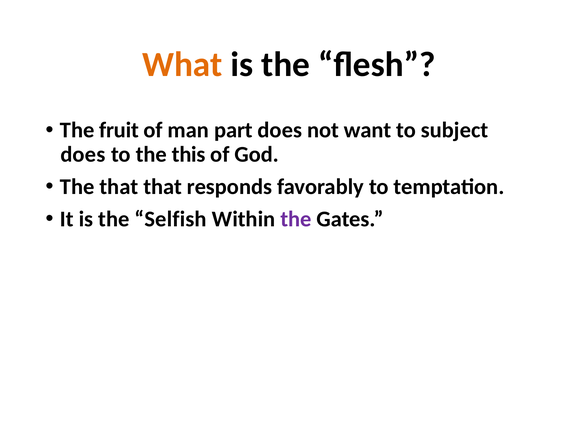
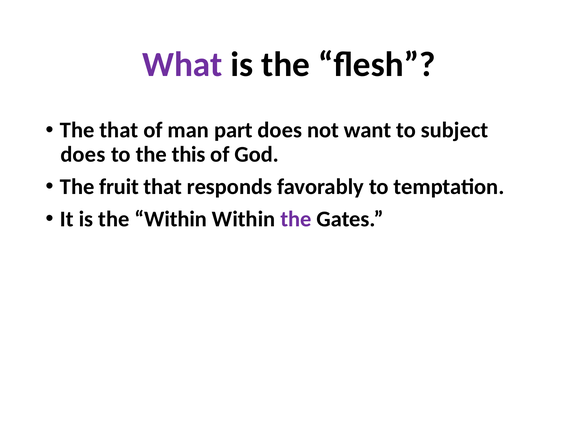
What colour: orange -> purple (182, 65)
The fruit: fruit -> that (119, 130)
The that: that -> fruit (119, 187)
the Selfish: Selfish -> Within (171, 219)
